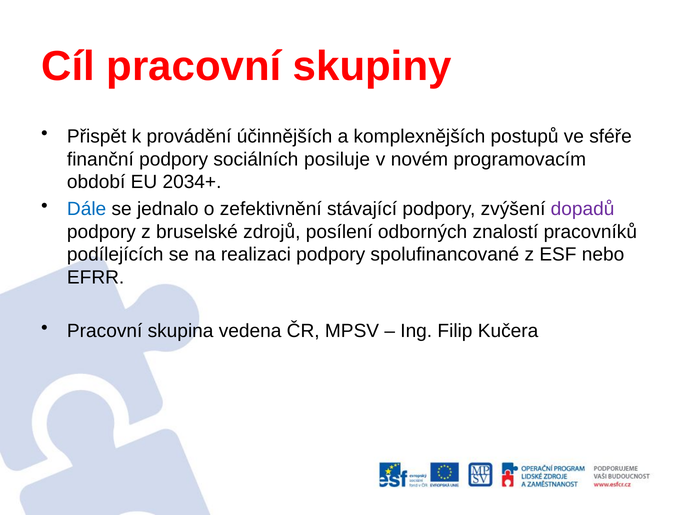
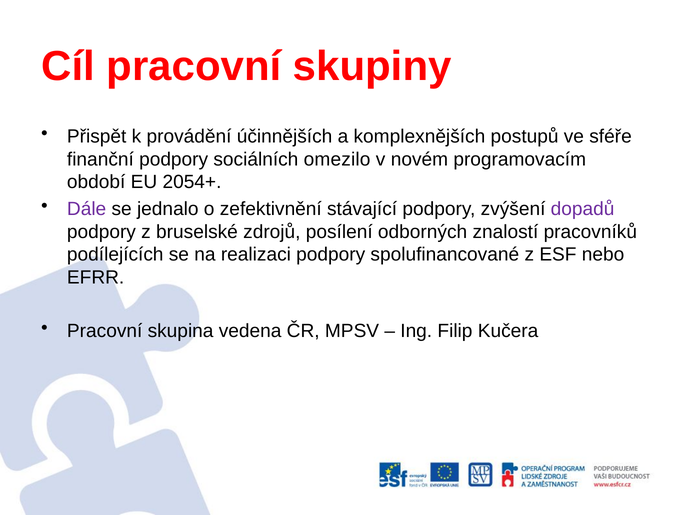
posiluje: posiluje -> omezilo (337, 159)
2034+: 2034+ -> 2054+ (192, 182)
Dále colour: blue -> purple (87, 209)
